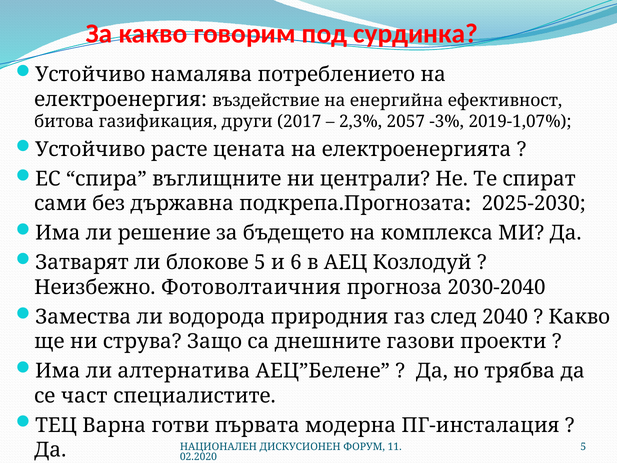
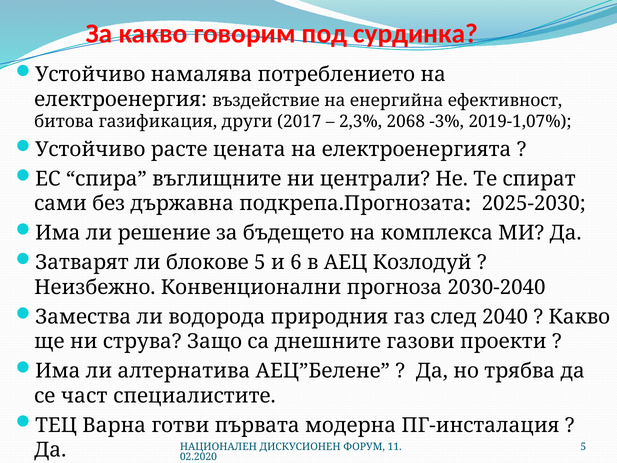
2057: 2057 -> 2068 (406, 122)
Фотоволтаичния: Фотоволтаичния -> Конвенционални (251, 287)
